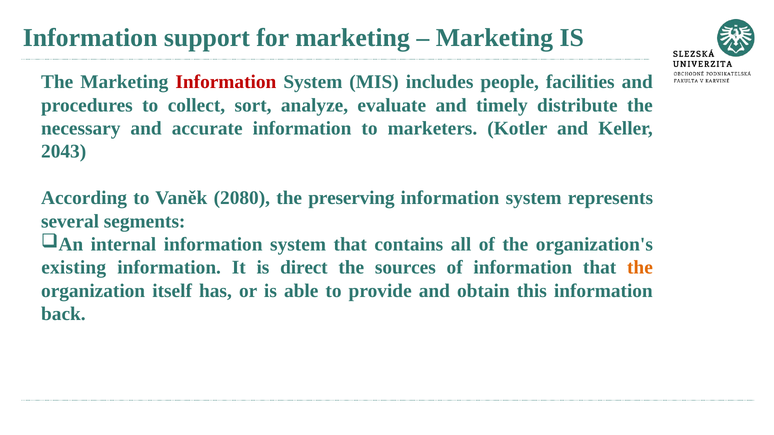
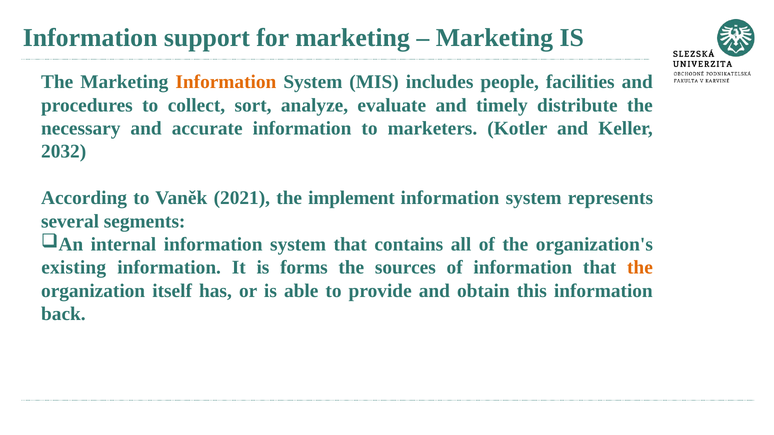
Information colour: red -> orange (226, 82)
2043: 2043 -> 2032 (64, 152)
2080: 2080 -> 2021 (242, 198)
preserving: preserving -> implement (351, 198)
direct: direct -> forms (304, 268)
